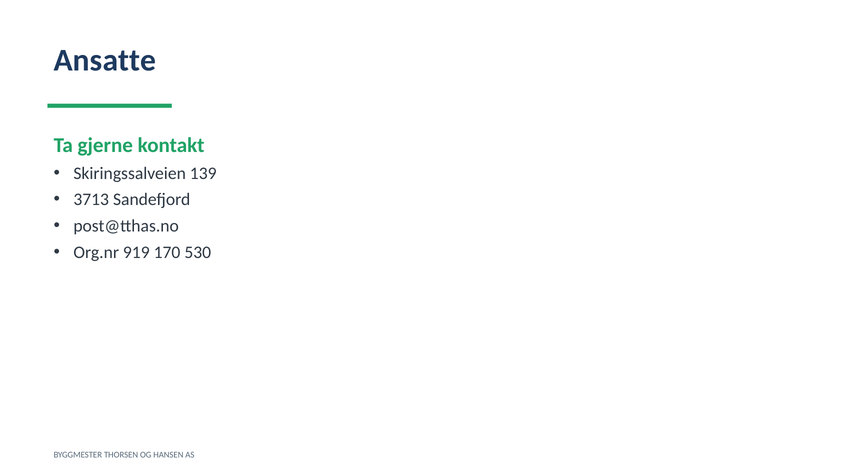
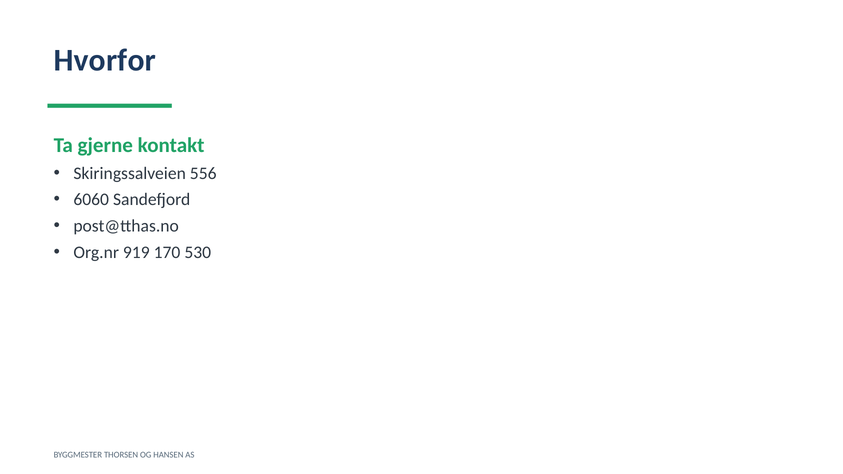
Ansatte: Ansatte -> Hvorfor (105, 60)
139: 139 -> 556 (203, 173)
3713: 3713 -> 6060 (91, 200)
